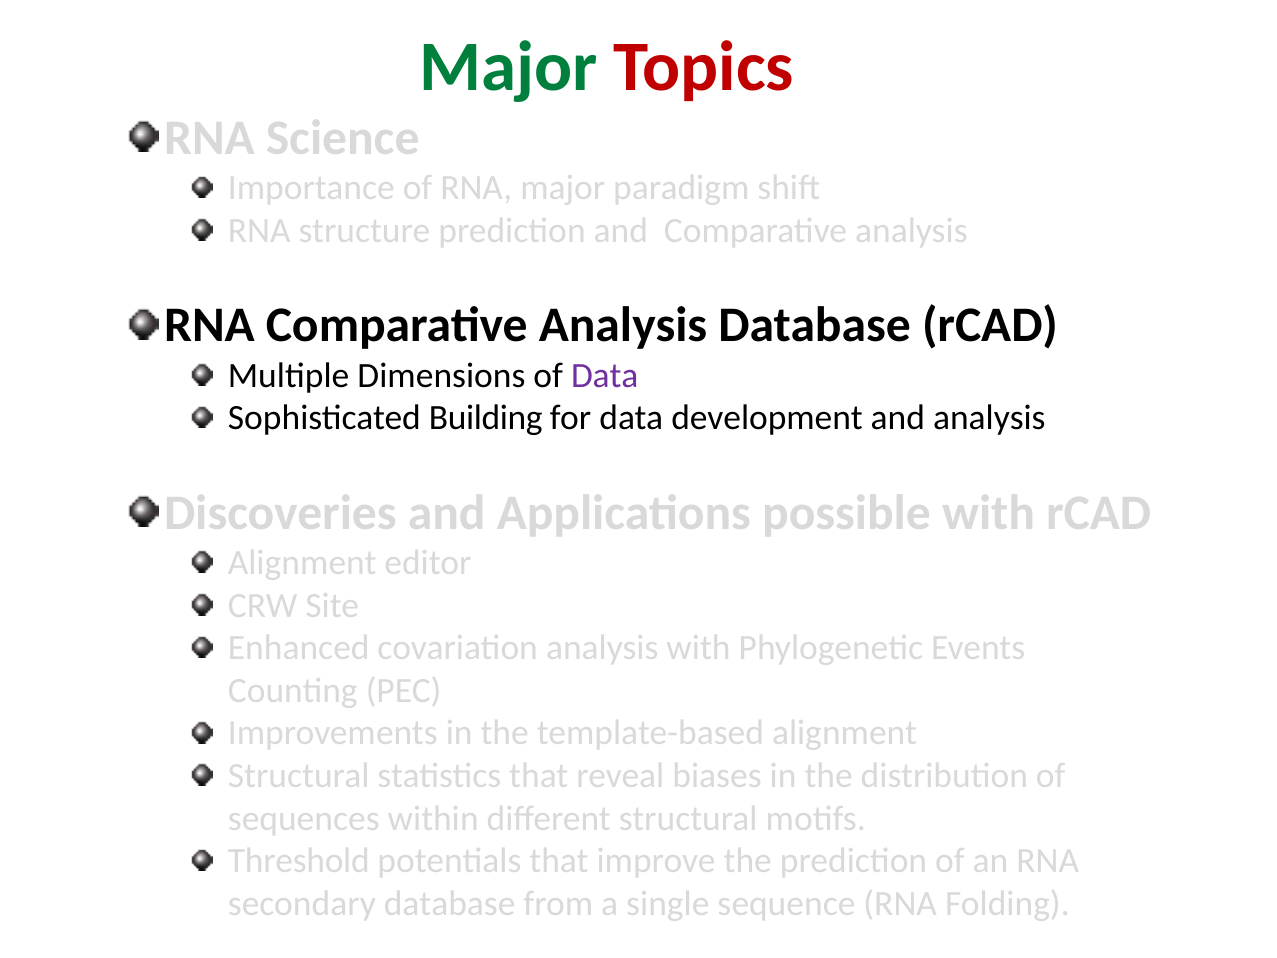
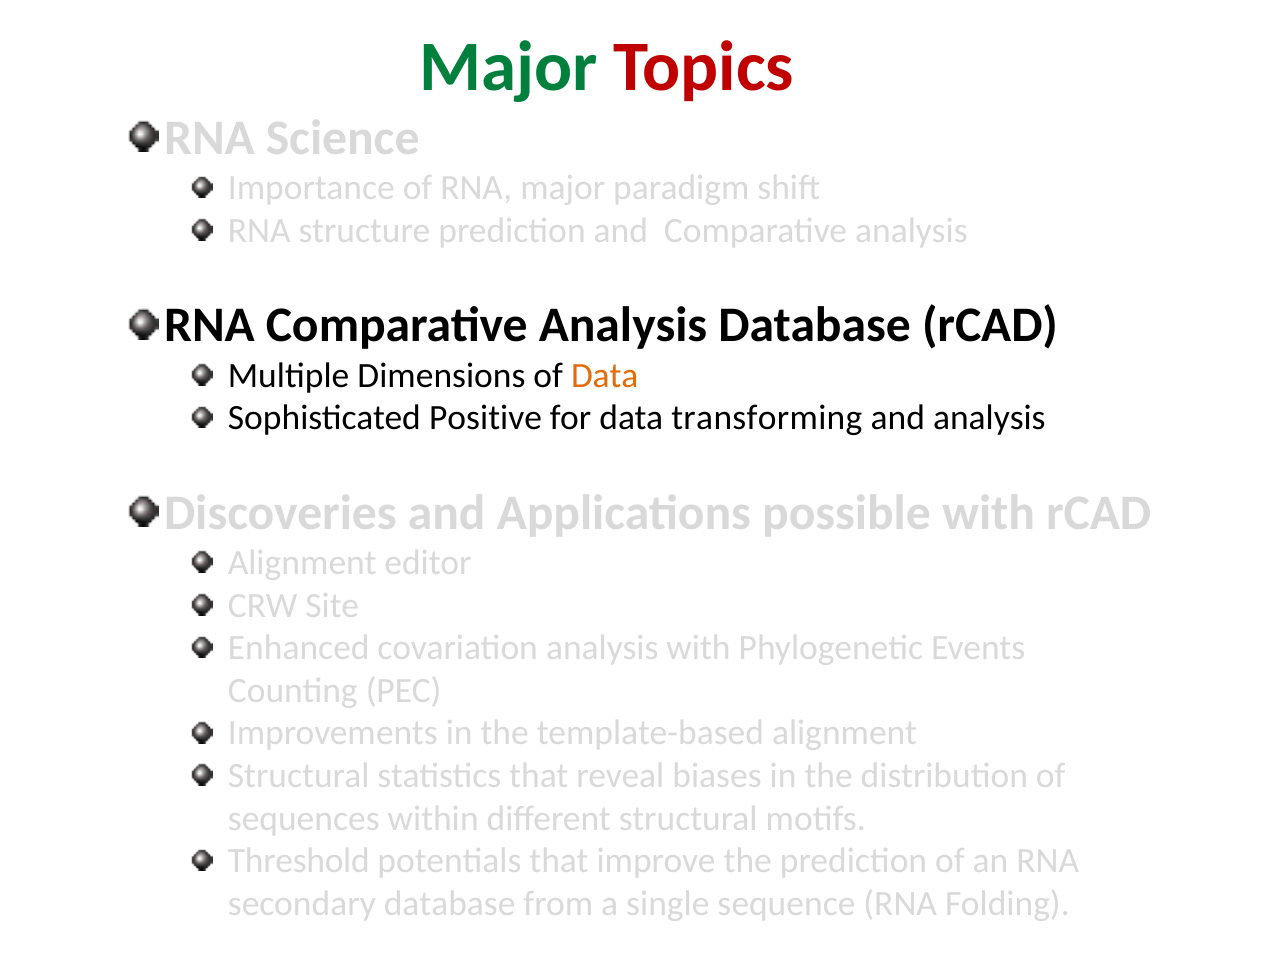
Data colour: purple -> orange (605, 375)
Building: Building -> Positive (486, 418)
development: development -> transforming (767, 418)
